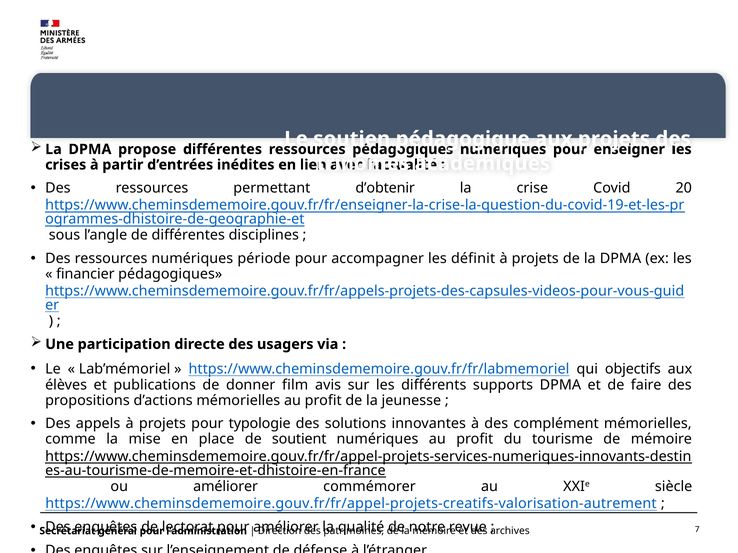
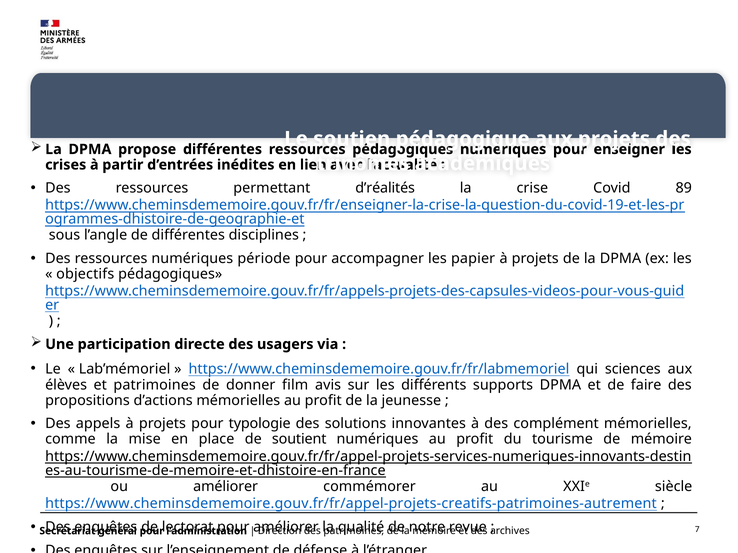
d’obtenir: d’obtenir -> d’réalités (385, 188)
20: 20 -> 89 (684, 188)
définit: définit -> papier (473, 259)
financier: financier -> objectifs (85, 274)
objectifs: objectifs -> sciences (633, 369)
et publications: publications -> patrimoines (155, 385)
https://www.cheminsdememoire.gouv.fr/fr/appel-projets-creatifs-valorisation-autrement: https://www.cheminsdememoire.gouv.fr/fr/appel-projets-creatifs-valorisation-autrement -> https://www.cheminsdememoire.gouv.fr/fr/appel-projets-creatifs-patrimoines-autrement (351, 504)
